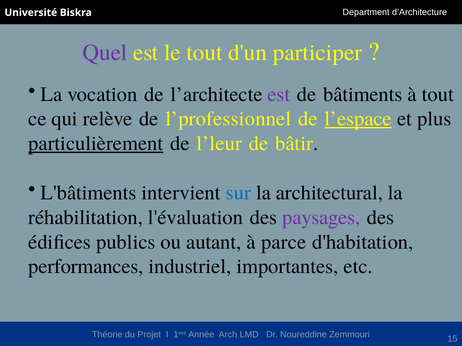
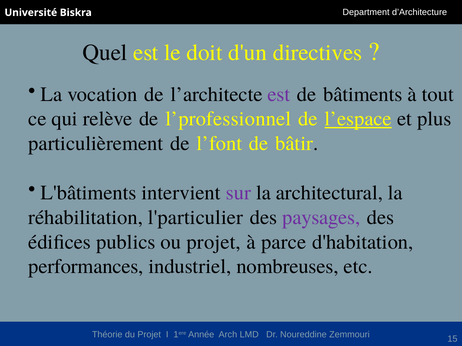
Quel colour: purple -> black (105, 53)
le tout: tout -> doit (205, 53)
participer: participer -> directives (318, 53)
particulièrement underline: present -> none (96, 144)
l’leur: l’leur -> l’font (219, 144)
sur colour: blue -> purple (238, 193)
l'évaluation: l'évaluation -> l'particulier (195, 218)
ou autant: autant -> projet (214, 242)
importantes: importantes -> nombreuses (287, 267)
